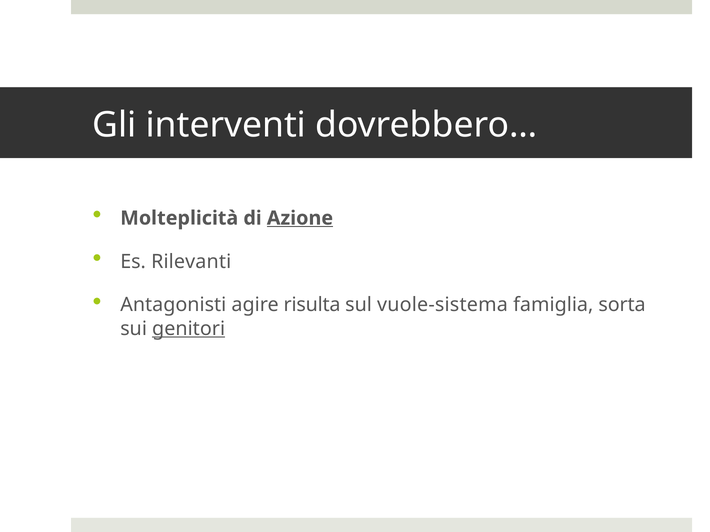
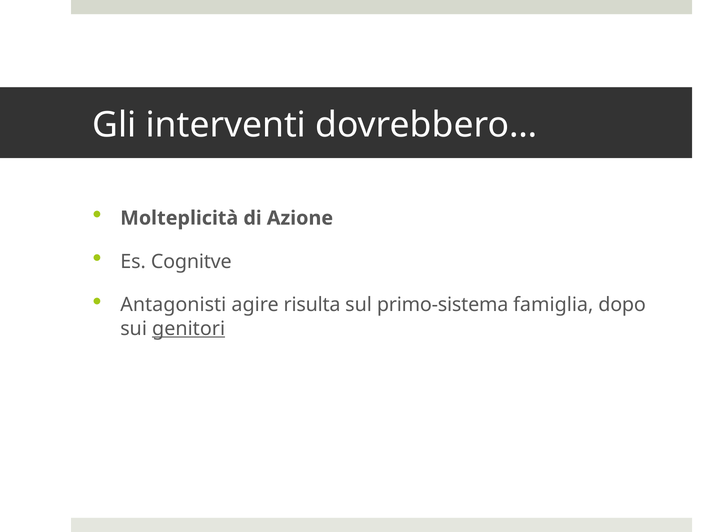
Azione underline: present -> none (300, 218)
Rilevanti: Rilevanti -> Cognitve (191, 262)
vuole-sistema: vuole-sistema -> primo-sistema (443, 305)
sorta: sorta -> dopo (622, 305)
